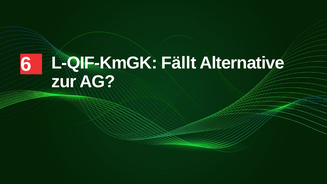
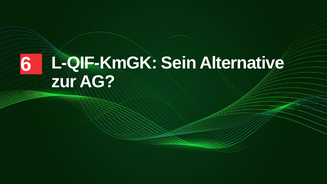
Fällt: Fällt -> Sein (179, 63)
